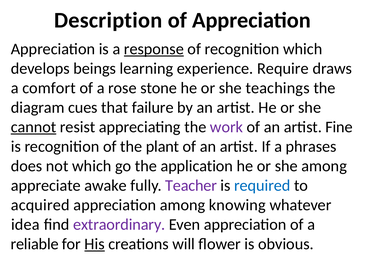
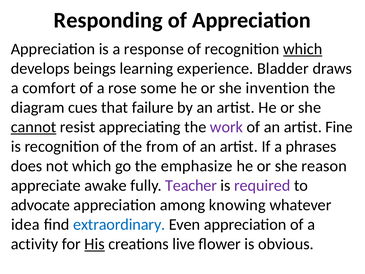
Description: Description -> Responding (108, 20)
response underline: present -> none (154, 49)
which underline: none -> present (303, 49)
Require: Require -> Bladder (283, 68)
stone: stone -> some (159, 88)
teachings: teachings -> invention (278, 88)
plant: plant -> from (162, 146)
application: application -> emphasize (197, 166)
she among: among -> reason (324, 166)
required colour: blue -> purple (262, 185)
acquired: acquired -> advocate (40, 205)
extraordinary colour: purple -> blue (119, 224)
reliable: reliable -> activity (35, 244)
will: will -> live (184, 244)
